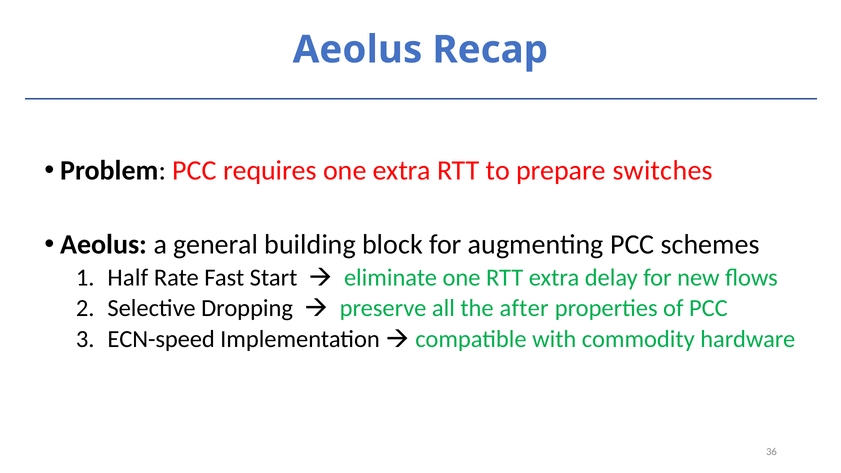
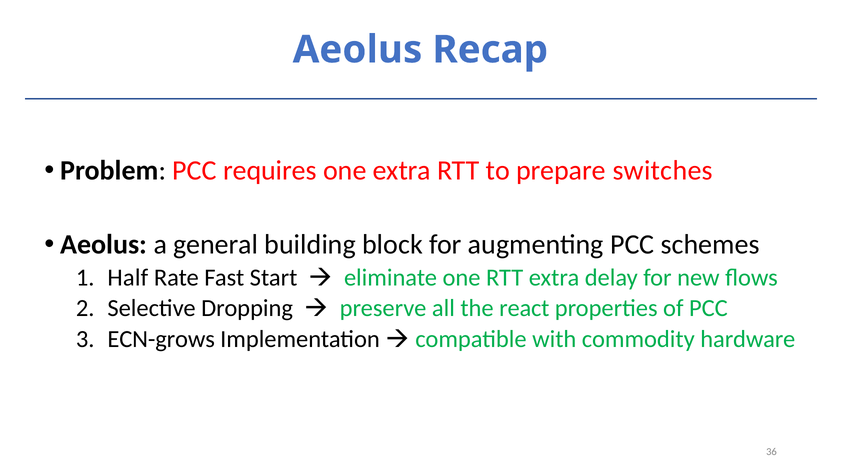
after: after -> react (524, 308)
ECN-speed: ECN-speed -> ECN-grows (161, 339)
